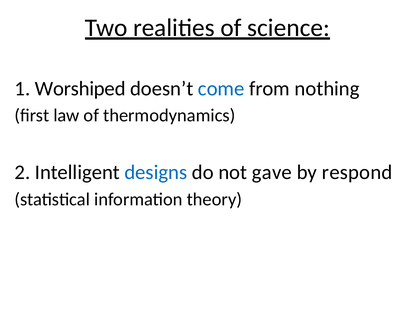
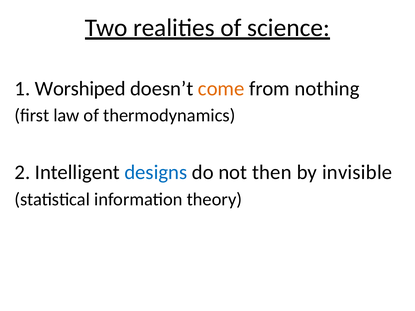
come colour: blue -> orange (221, 89)
gave: gave -> then (272, 173)
respond: respond -> invisible (357, 173)
